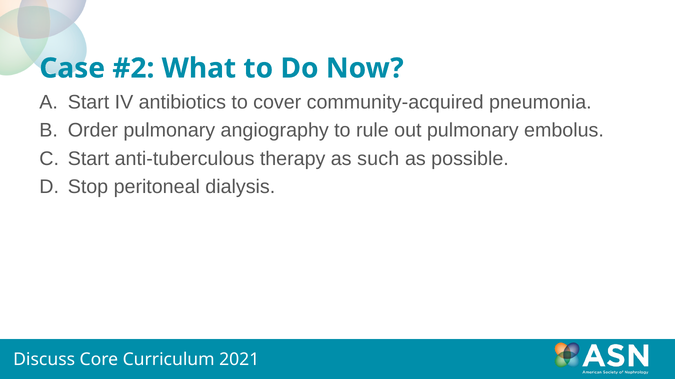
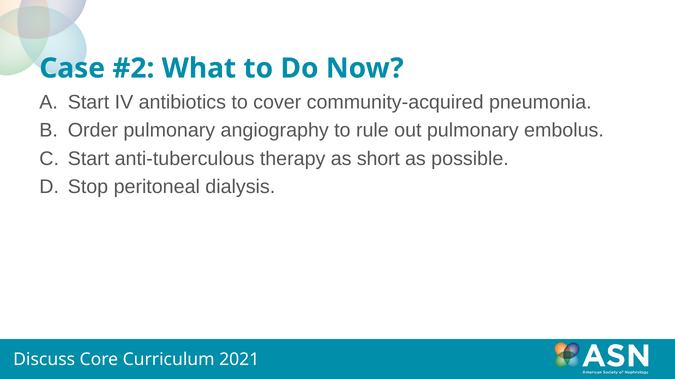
such: such -> short (378, 159)
